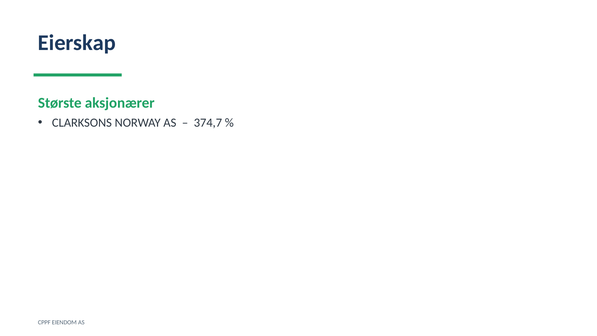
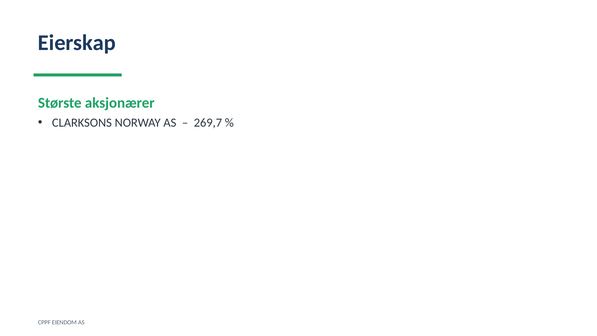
374,7: 374,7 -> 269,7 (208, 123)
